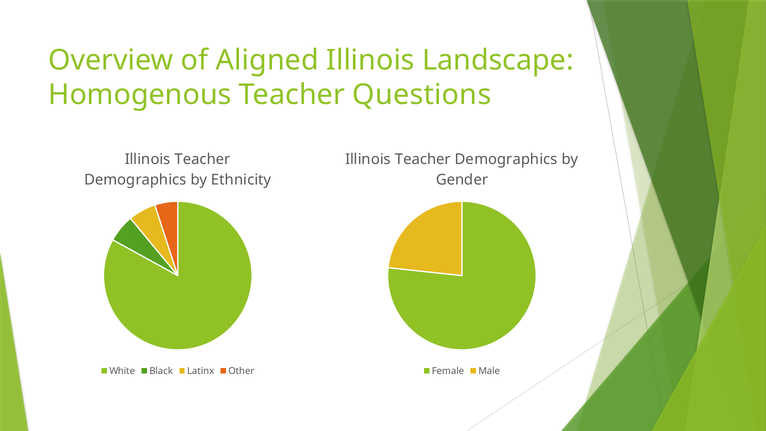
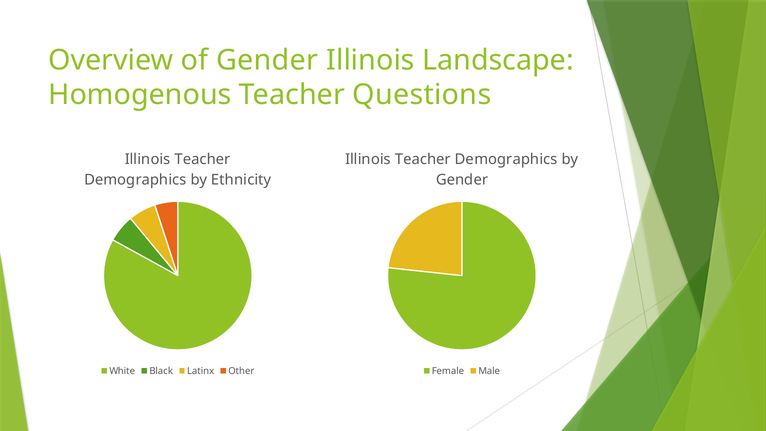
of Aligned: Aligned -> Gender (267, 60)
